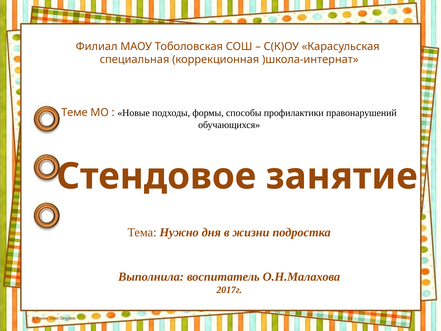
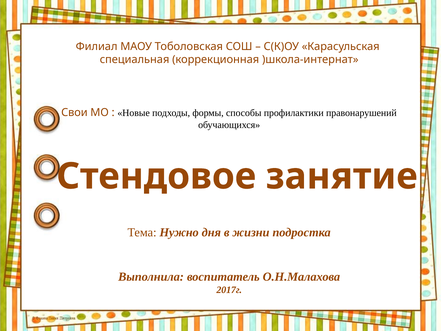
Теме: Теме -> Свои (74, 113)
